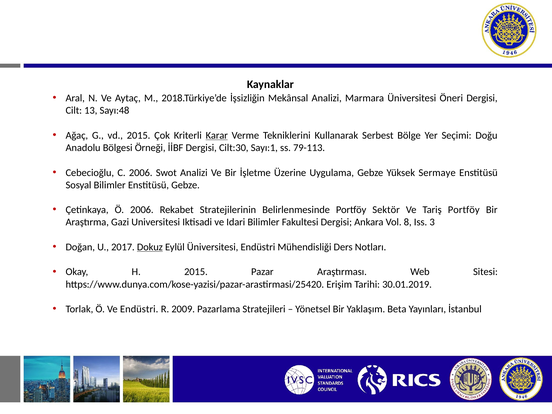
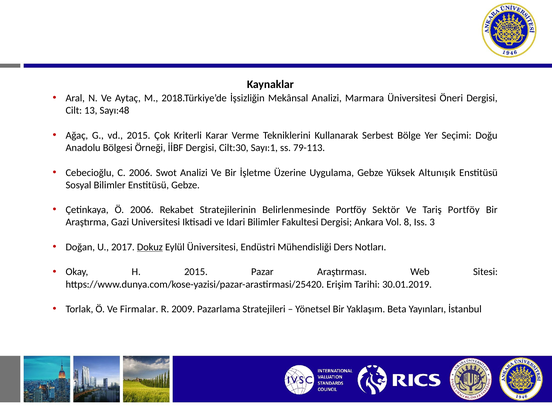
Karar underline: present -> none (217, 135)
Sermaye: Sermaye -> Altunışık (437, 173)
Ve Endüstri: Endüstri -> Firmalar (139, 309)
